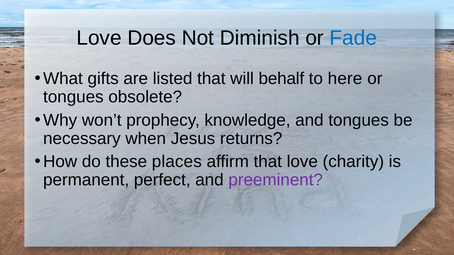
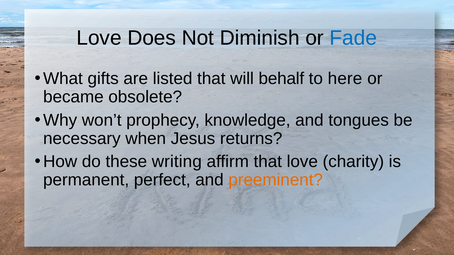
tongues: tongues -> became (73, 97)
places: places -> writing (177, 162)
preeminent colour: purple -> orange (276, 180)
